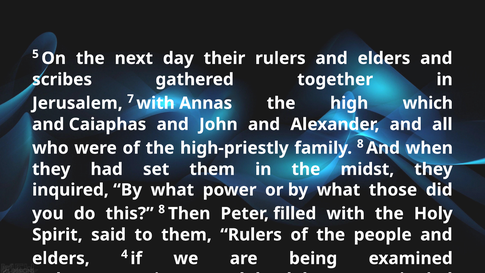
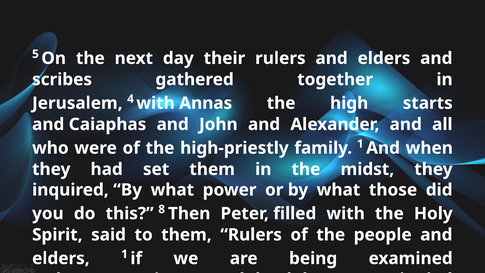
7: 7 -> 4 (131, 99)
which: which -> starts (428, 103)
family 8: 8 -> 1 (360, 144)
elders 4: 4 -> 1 (124, 254)
